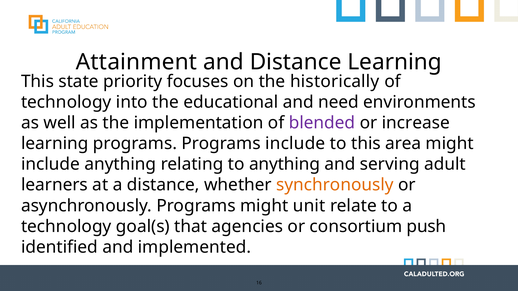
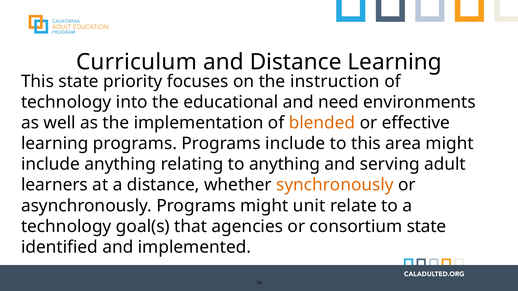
Attainment: Attainment -> Curriculum (137, 62)
historically: historically -> instruction (335, 81)
blended colour: purple -> orange (322, 123)
increase: increase -> effective (416, 123)
consortium push: push -> state (426, 227)
